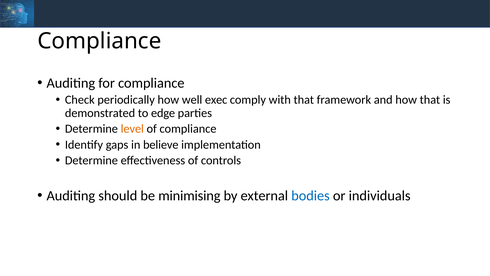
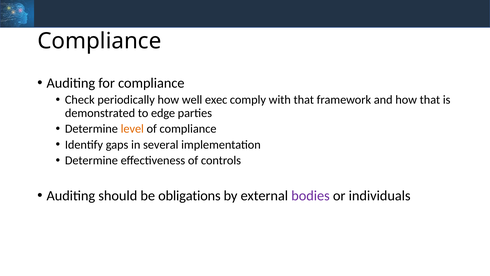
believe: believe -> several (161, 145)
minimising: minimising -> obligations (189, 195)
bodies colour: blue -> purple (311, 195)
